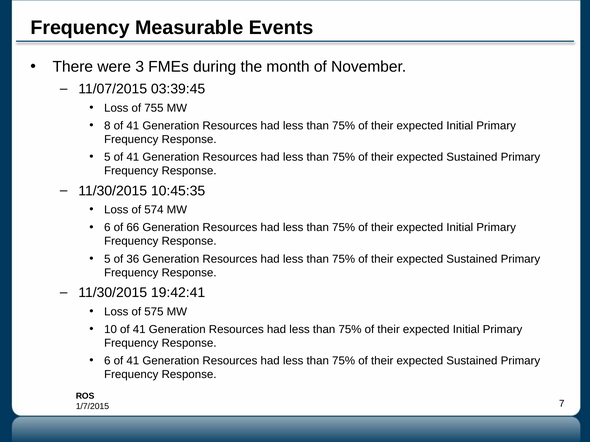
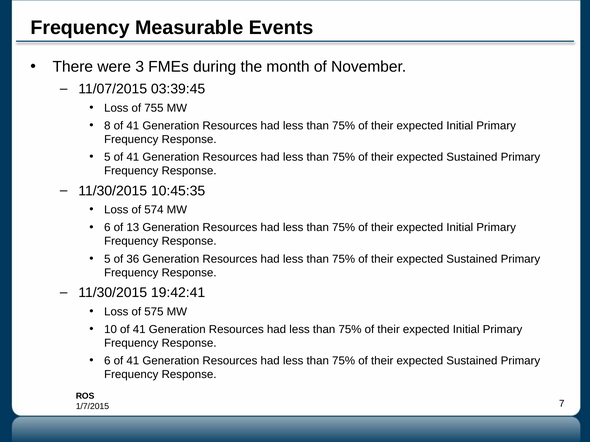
66: 66 -> 13 (133, 228)
